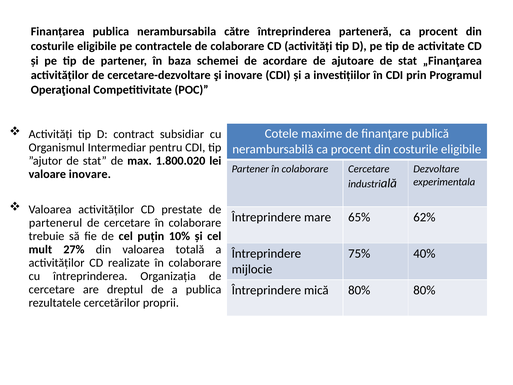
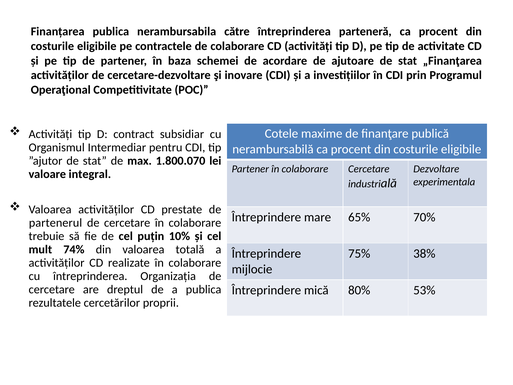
1.800.020: 1.800.020 -> 1.800.070 (181, 161)
valoare inovare: inovare -> integral (90, 174)
62%: 62% -> 70% (424, 217)
27%: 27% -> 74% (74, 249)
40%: 40% -> 38% (424, 254)
80% 80%: 80% -> 53% (424, 290)
